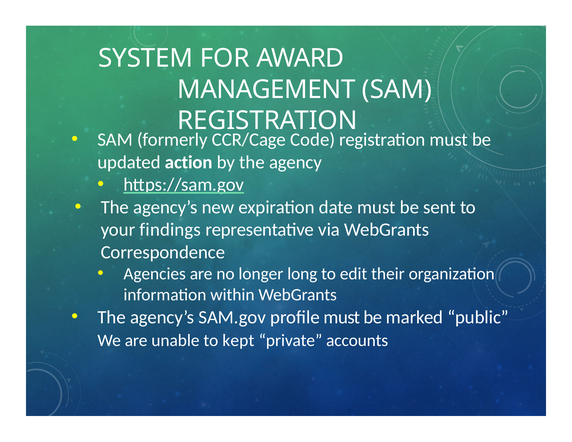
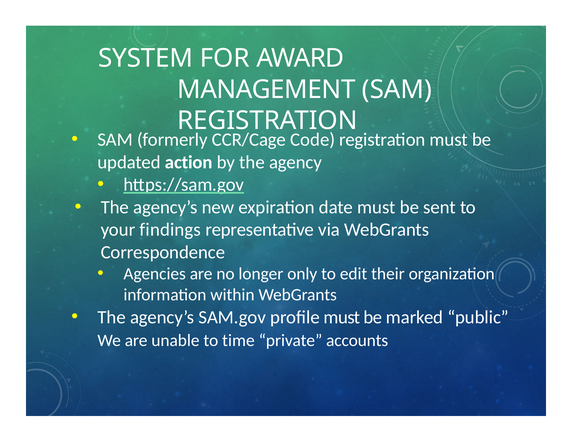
long: long -> only (302, 274)
kept: kept -> time (238, 340)
